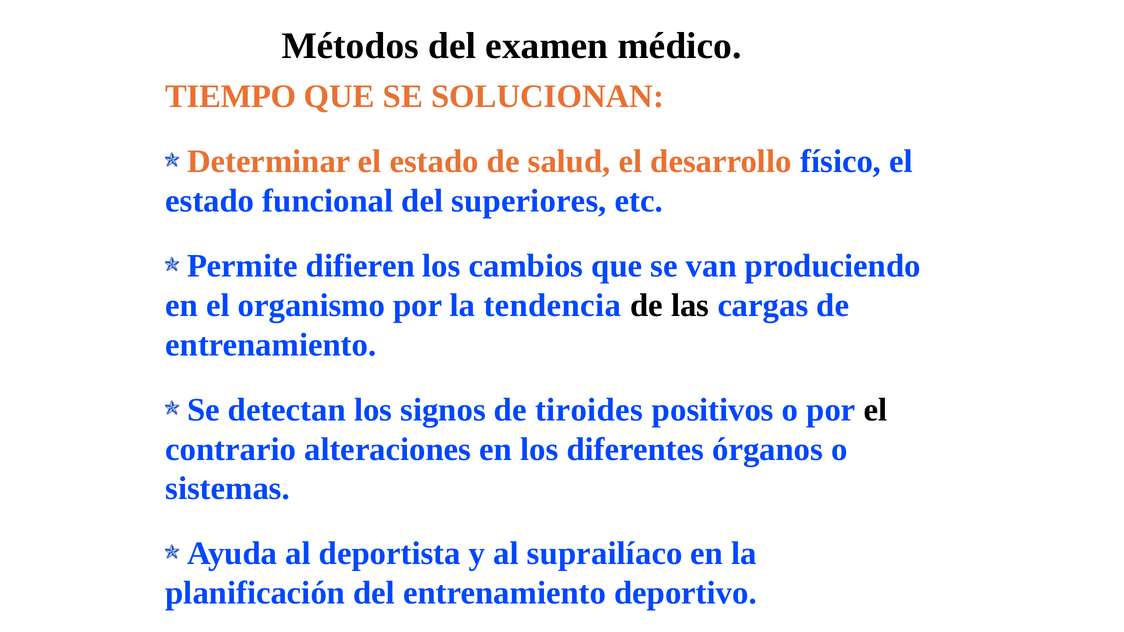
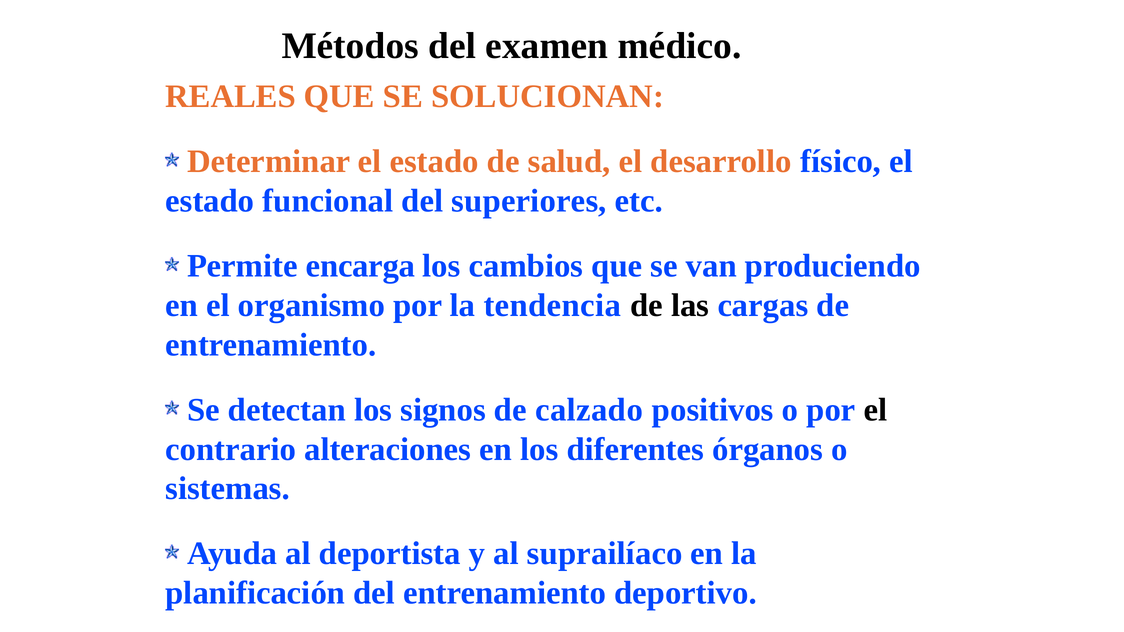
TIEMPO: TIEMPO -> REALES (231, 97)
difieren: difieren -> encarga (361, 266)
tiroides: tiroides -> calzado (589, 410)
